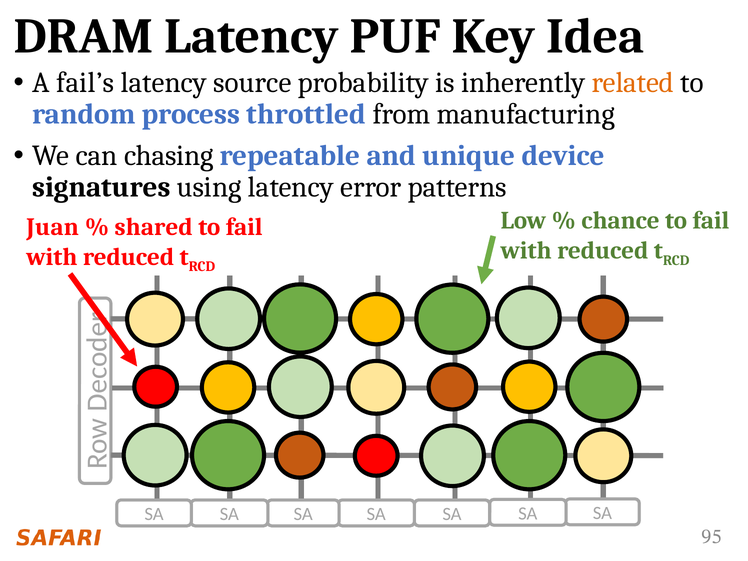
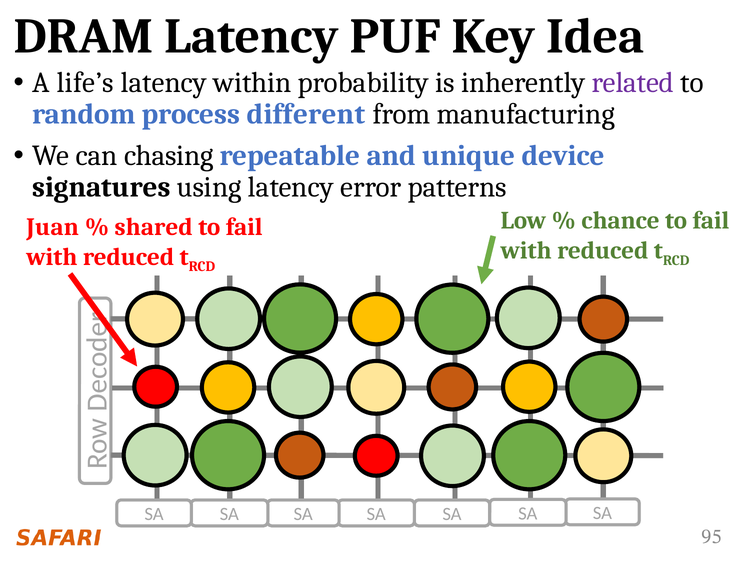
fail’s: fail’s -> life’s (85, 83)
source: source -> within (252, 83)
related colour: orange -> purple (633, 83)
throttled: throttled -> different (306, 114)
